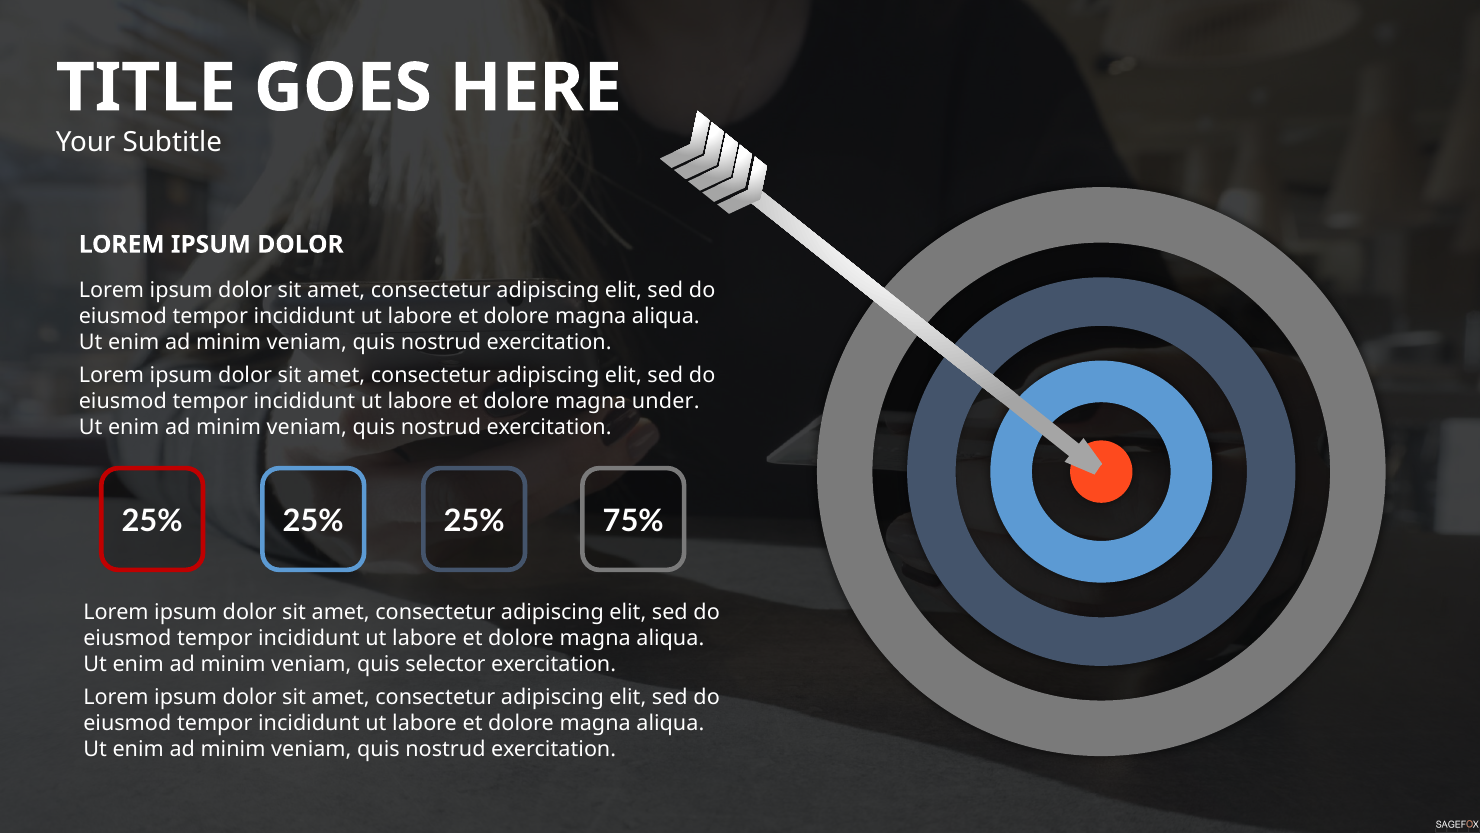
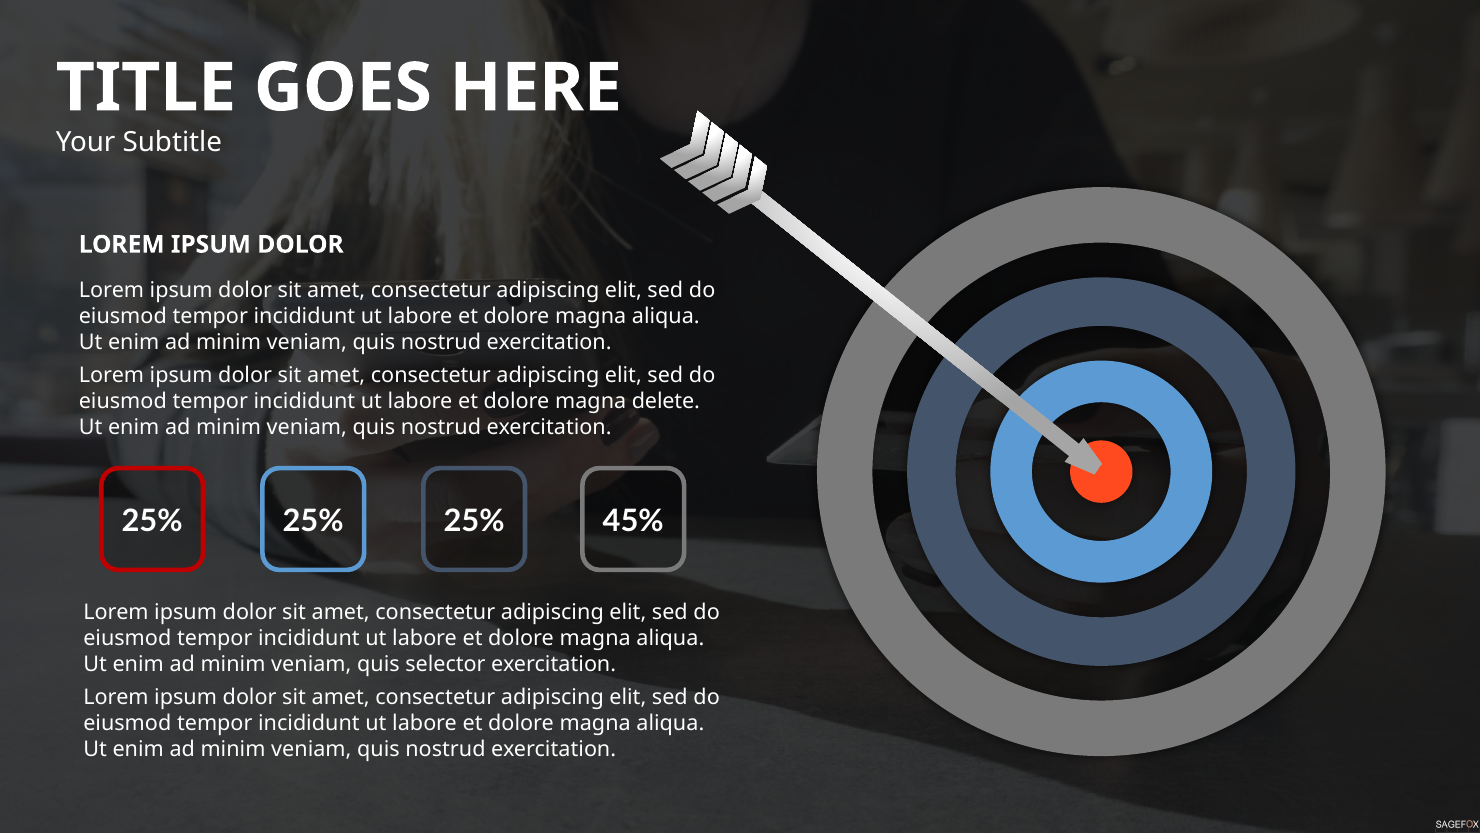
under: under -> delete (666, 401)
75%: 75% -> 45% (633, 521)
